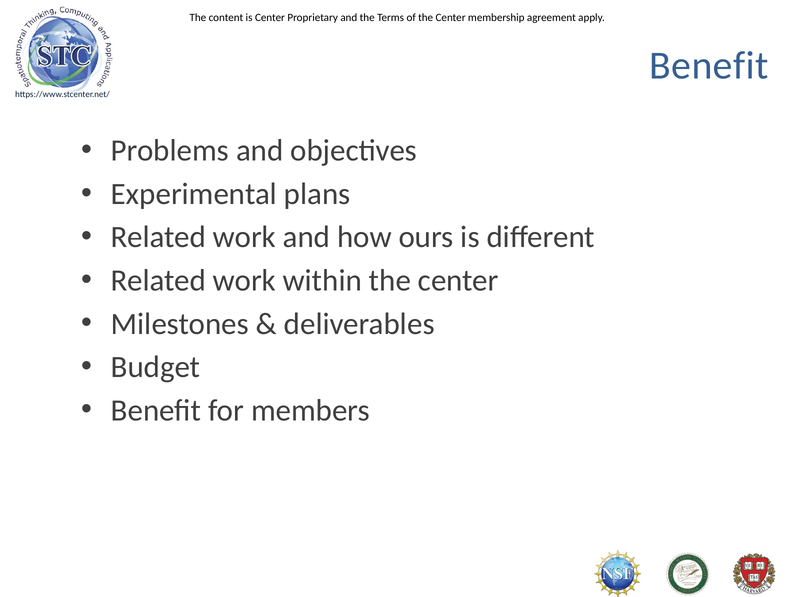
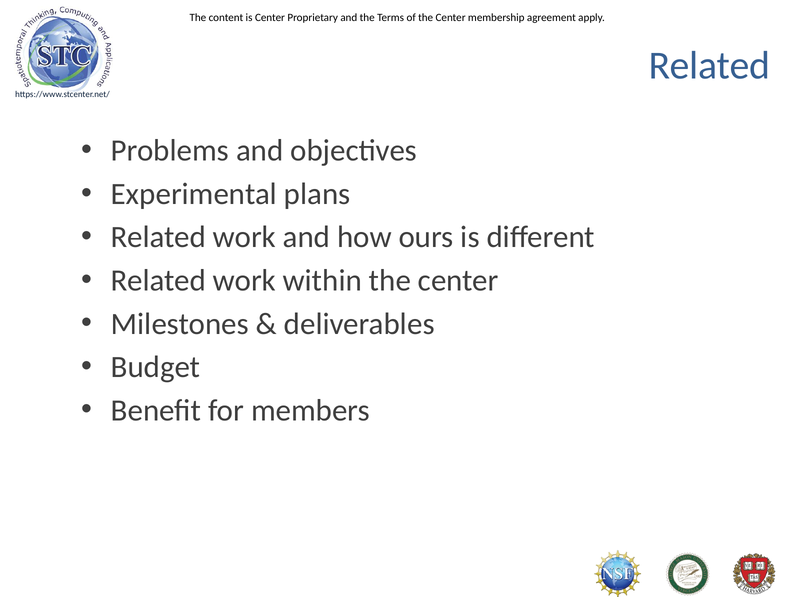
Benefit: Benefit -> Related (709, 66)
